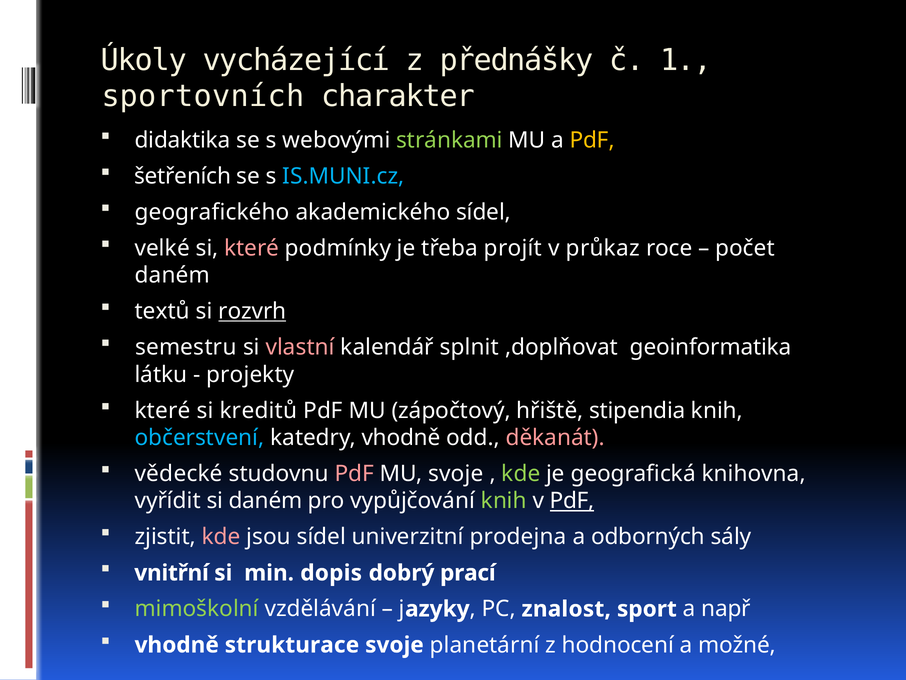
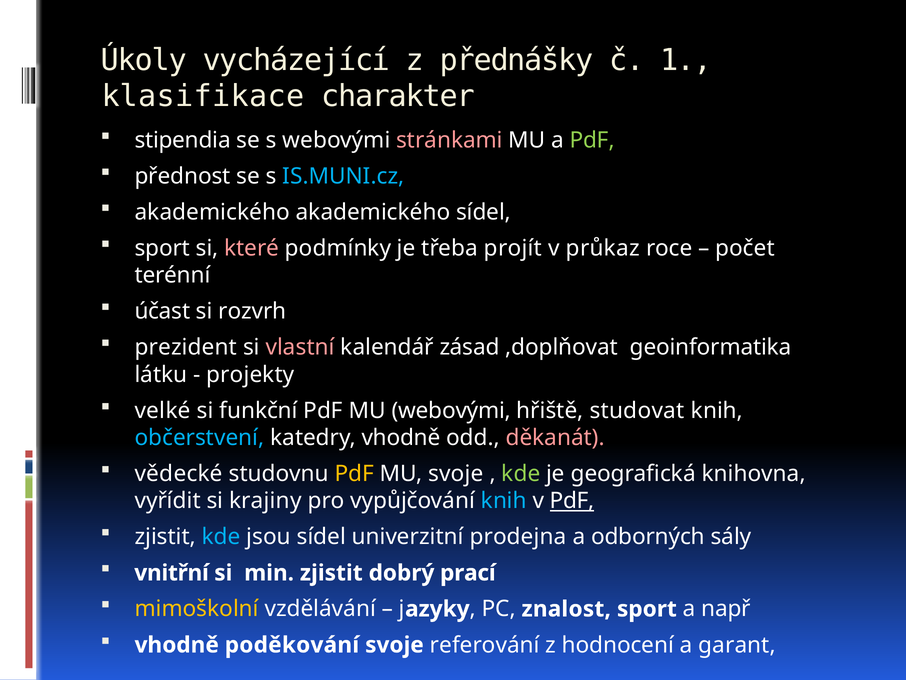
sportovních: sportovních -> klasifikace (203, 96)
didaktika: didaktika -> stipendia (183, 140)
stránkami colour: light green -> pink (449, 140)
PdF colour: yellow -> light green (592, 140)
šetřeních: šetřeních -> přednost (183, 176)
geografického: geografického -> akademického (212, 212)
velké: velké -> sport (162, 248)
daném: daném -> terénní (173, 275)
textů: textů -> účast (162, 311)
rozvrh underline: present -> none (252, 311)
semestru: semestru -> prezident (186, 347)
splnit: splnit -> zásad (469, 347)
které: které -> velké (163, 410)
kreditů: kreditů -> funkční (259, 410)
MU zápočtový: zápočtový -> webovými (451, 410)
stipendia: stipendia -> studovat (637, 410)
PdF colour: pink -> yellow (354, 473)
si daném: daném -> krajiny (265, 501)
knih colour: light green -> light blue (504, 501)
kde colour: pink -> light blue (221, 537)
min dopis: dopis -> zjistit (331, 573)
mimoškolní colour: light green -> yellow (197, 609)
strukturace: strukturace -> poděkování (292, 645)
planetární: planetární -> referování (485, 645)
možné: možné -> garant (737, 645)
